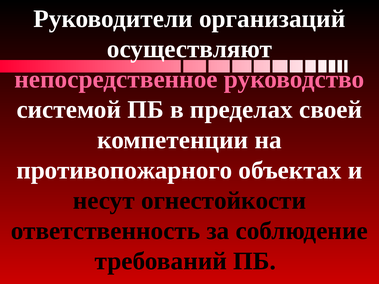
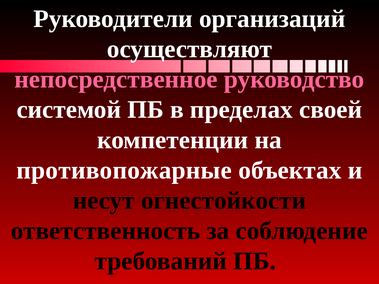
противопожарного: противопожарного -> противопожарные (124, 170)
